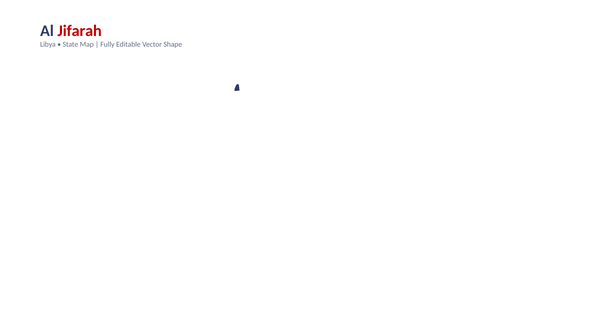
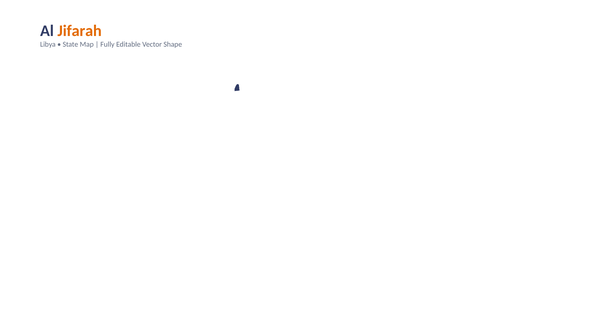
Jifarah colour: red -> orange (80, 31)
